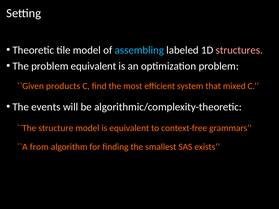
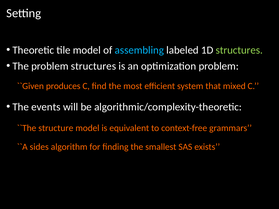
structures colour: pink -> light green (239, 50)
problem equivalent: equivalent -> structures (93, 66)
products: products -> produces (63, 86)
from: from -> sides (39, 147)
